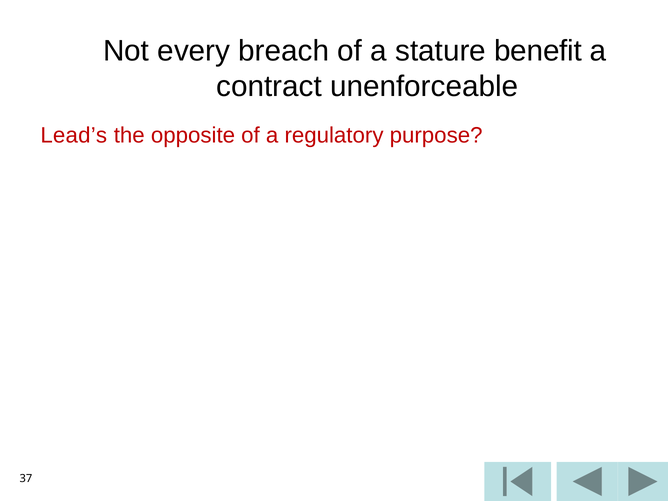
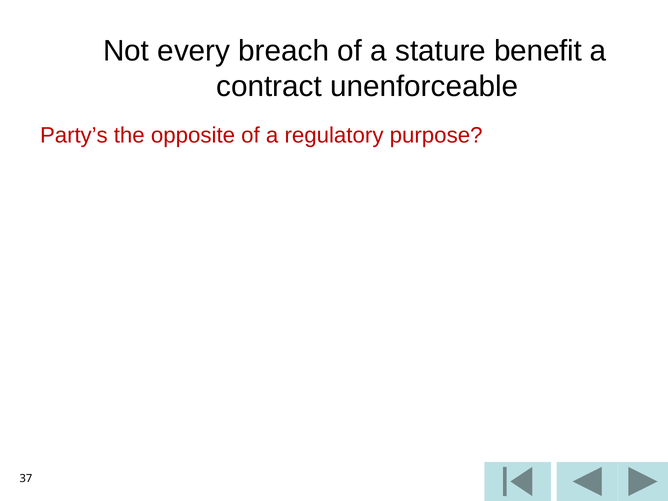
Lead’s: Lead’s -> Party’s (74, 135)
